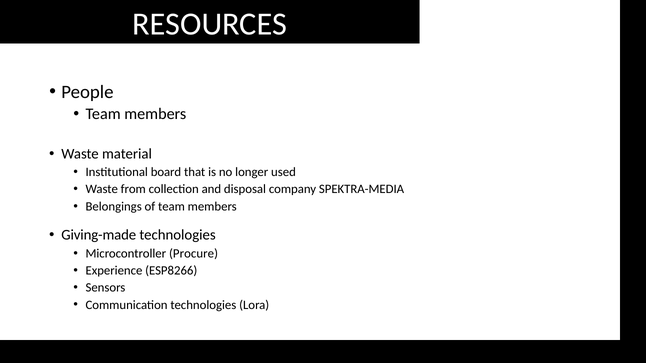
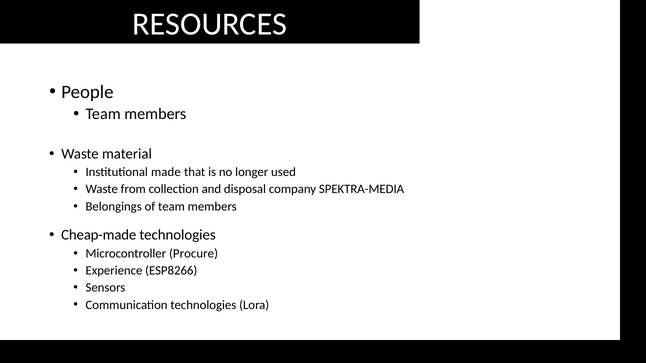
board: board -> made (166, 172)
Giving-made: Giving-made -> Cheap-made (99, 235)
